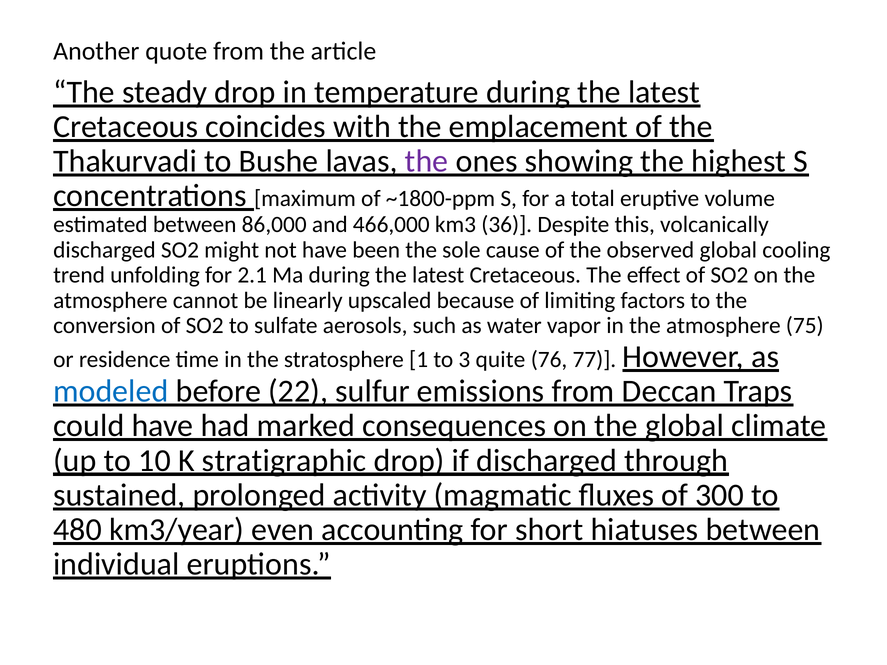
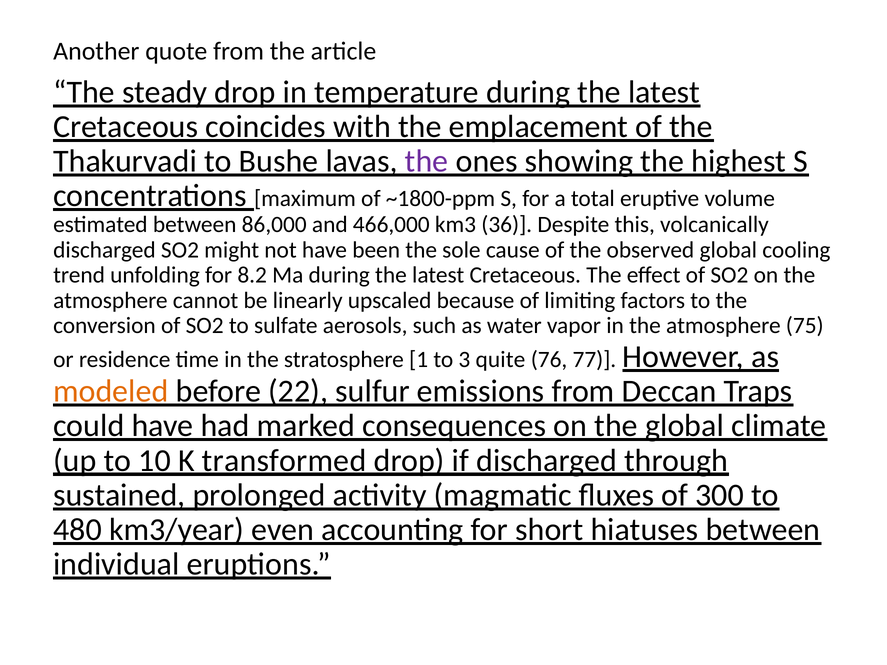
2.1: 2.1 -> 8.2 (252, 275)
modeled colour: blue -> orange (111, 392)
stratigraphic: stratigraphic -> transformed (284, 461)
